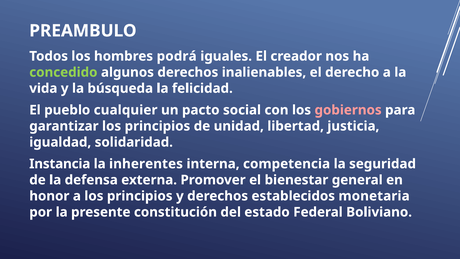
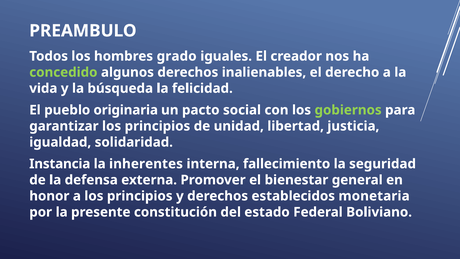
podrá: podrá -> grado (177, 56)
cualquier: cualquier -> originaria (126, 110)
gobiernos colour: pink -> light green (348, 110)
competencia: competencia -> fallecimiento (287, 164)
